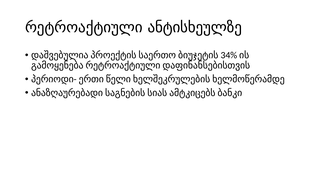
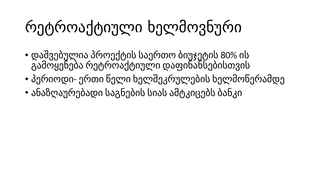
ანტისხეულზე: ანტისხეულზე -> ხელმოვნური (195, 28)
34%: 34% -> 80% (229, 55)
